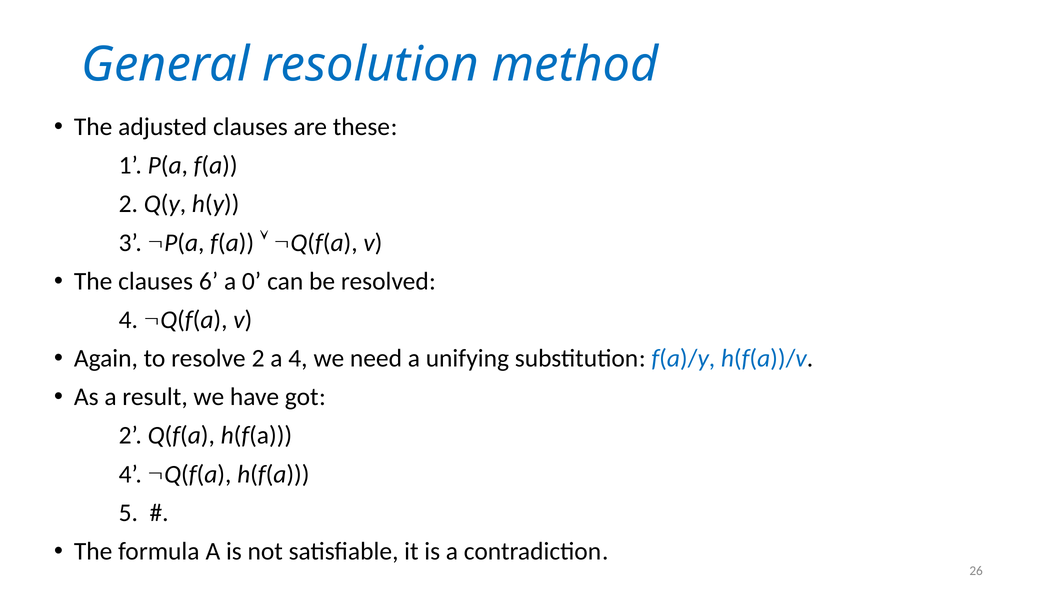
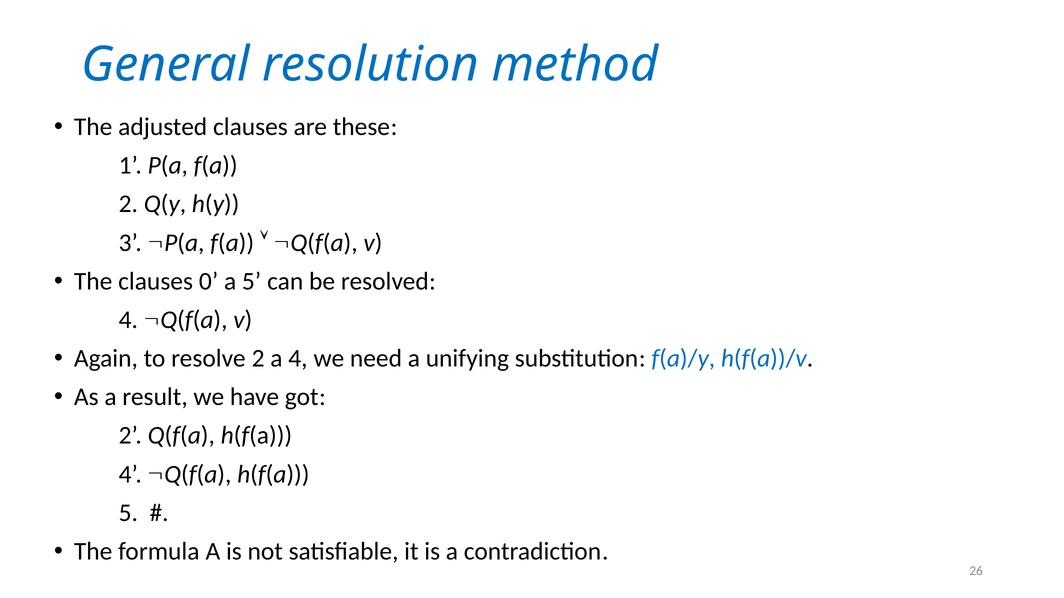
6: 6 -> 0 (209, 281)
a 0: 0 -> 5 (252, 281)
